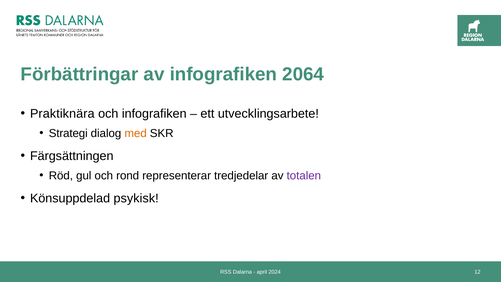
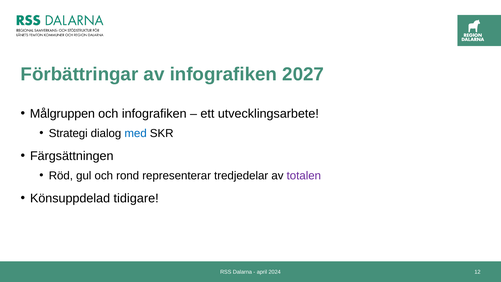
2064: 2064 -> 2027 (303, 74)
Praktiknära: Praktiknära -> Målgruppen (62, 114)
med colour: orange -> blue (136, 133)
psykisk: psykisk -> tidigare (136, 198)
